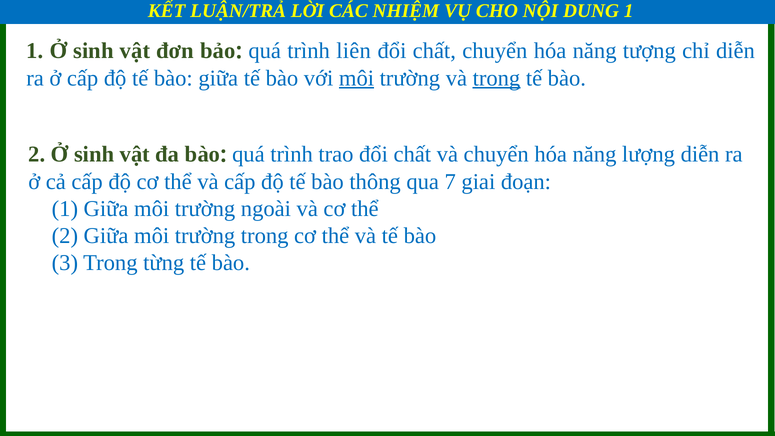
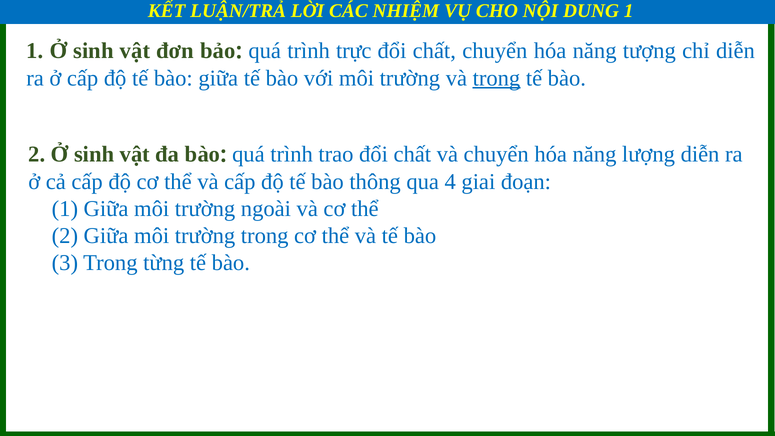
liên: liên -> trực (354, 51)
môi underline: present -> none (357, 78)
7: 7 -> 4 (450, 182)
